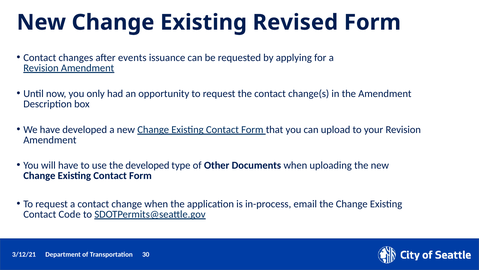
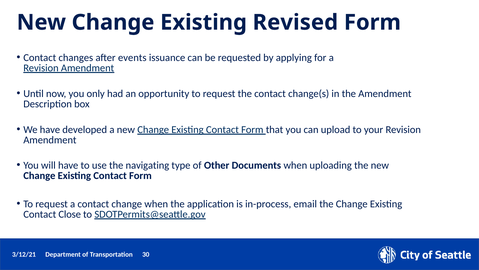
the developed: developed -> navigating (147, 165)
Code: Code -> Close (70, 214)
